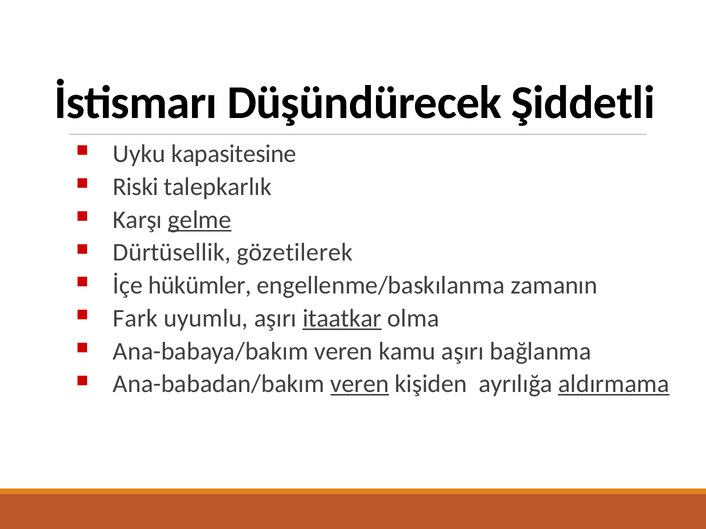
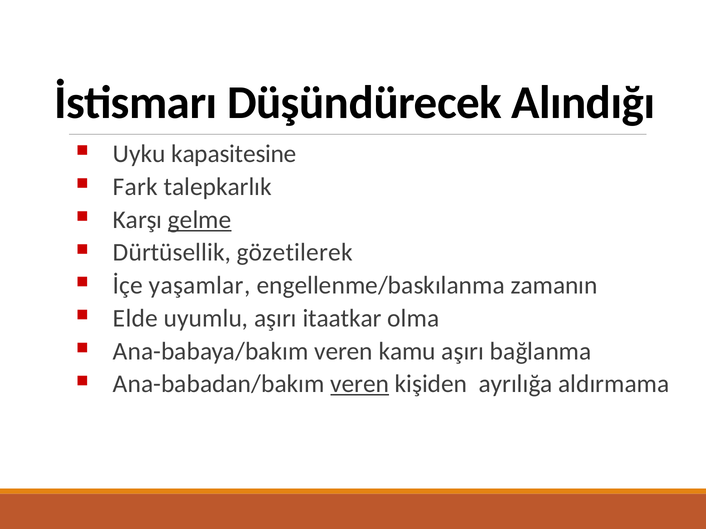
Şiddetli: Şiddetli -> Alındığı (583, 103)
Riski: Riski -> Fark (135, 187)
hükümler: hükümler -> yaşamlar (200, 286)
Fark: Fark -> Elde (135, 319)
itaatkar underline: present -> none (342, 319)
aldırmama underline: present -> none (614, 384)
